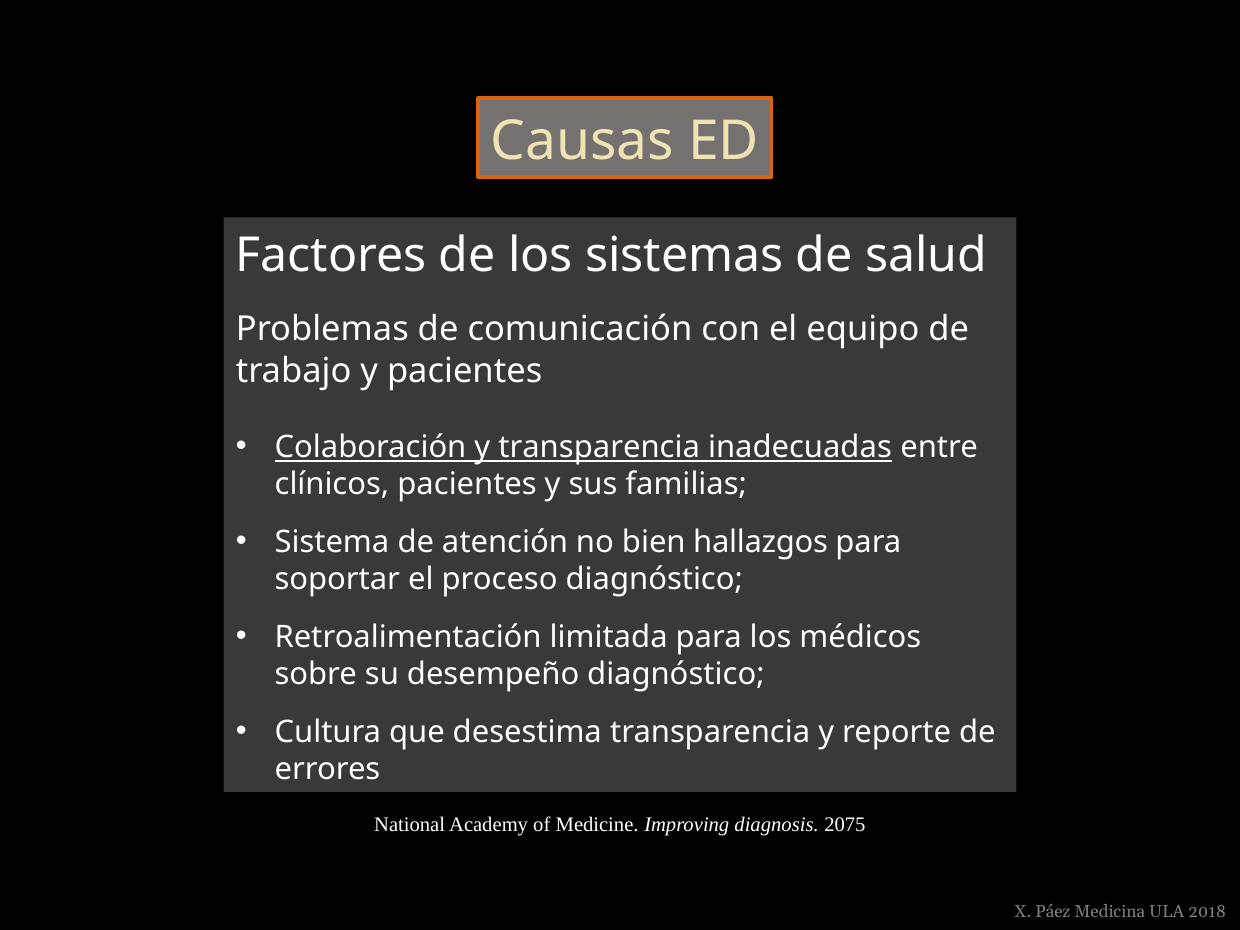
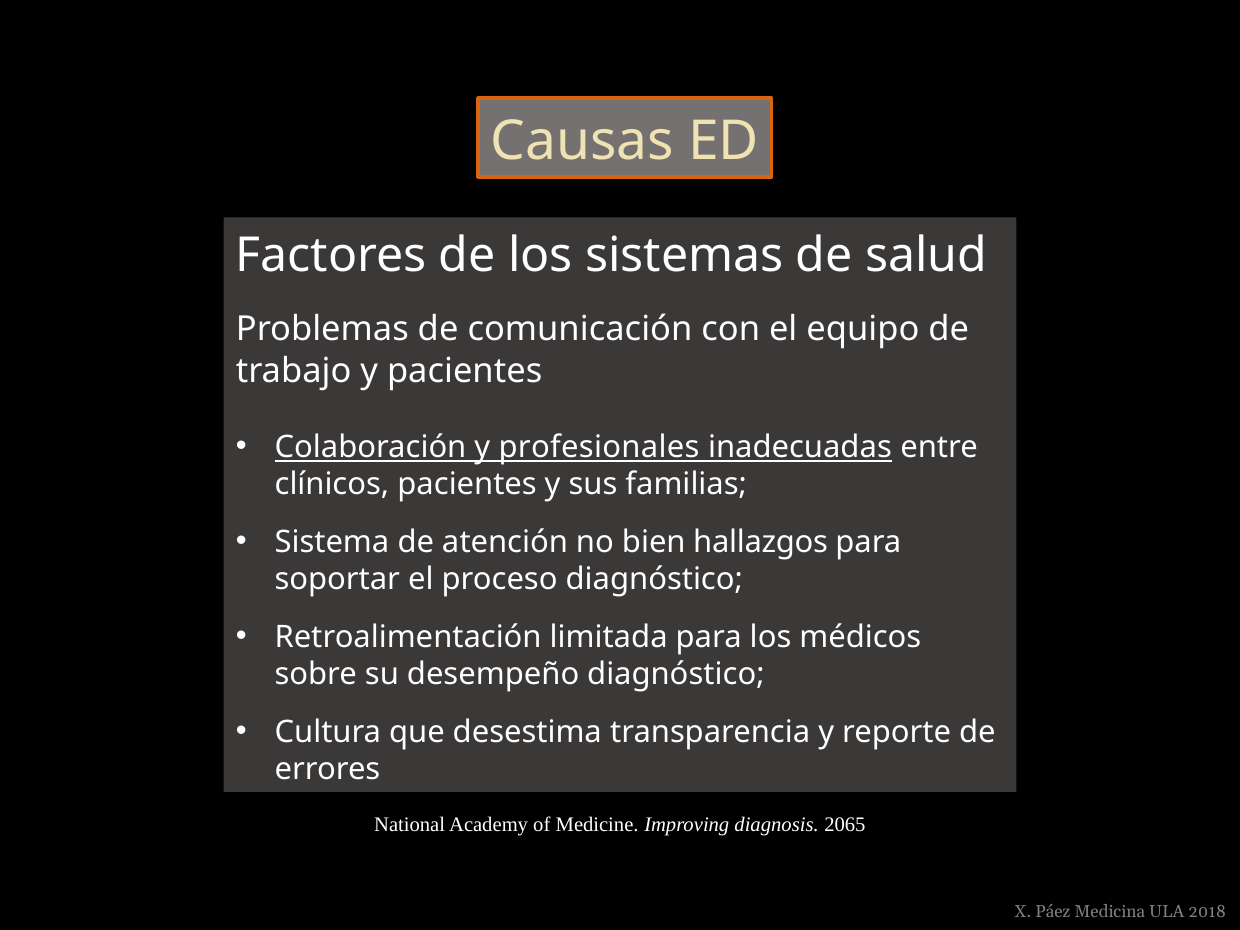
y transparencia: transparencia -> profesionales (599, 447)
2075: 2075 -> 2065 (845, 824)
